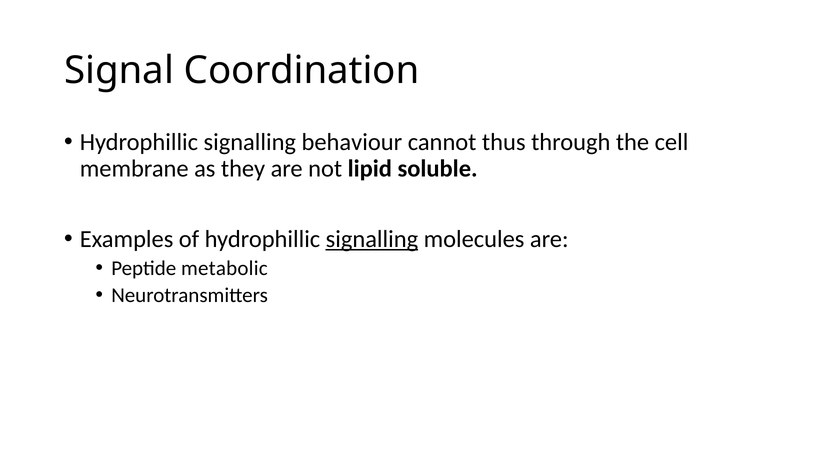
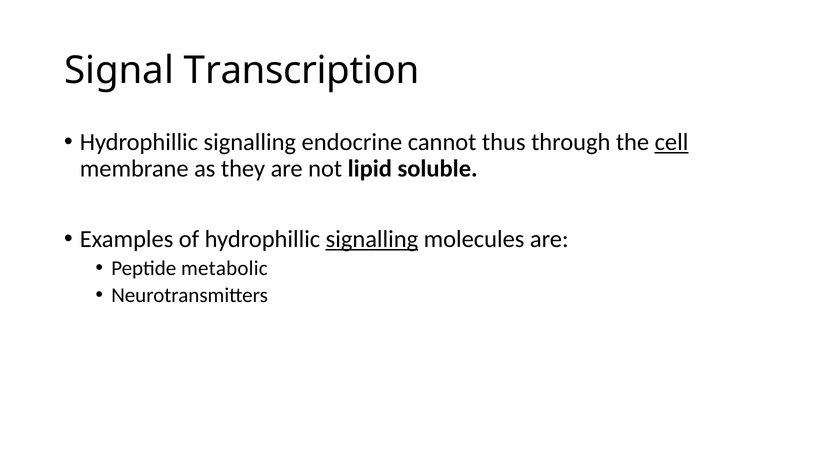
Coordination: Coordination -> Transcription (302, 71)
behaviour: behaviour -> endocrine (352, 142)
cell underline: none -> present (672, 142)
